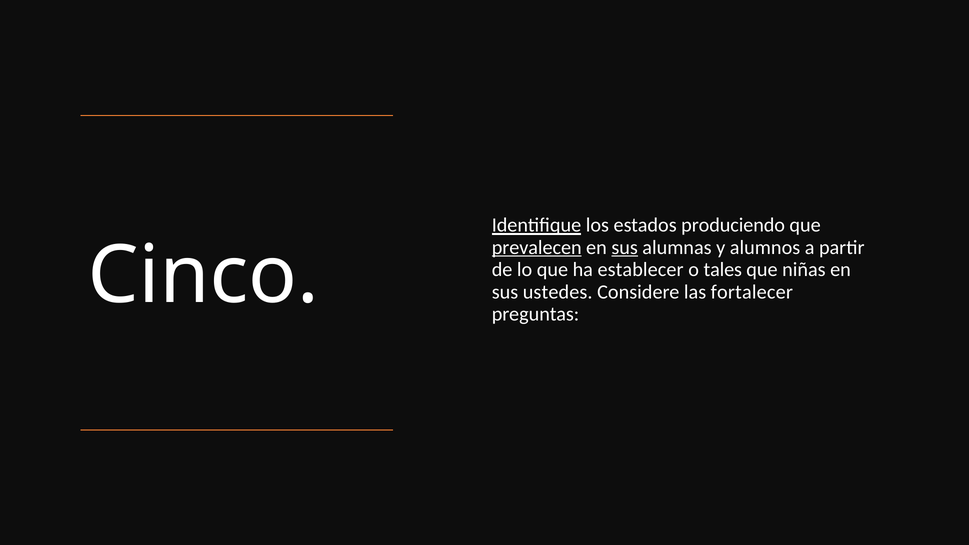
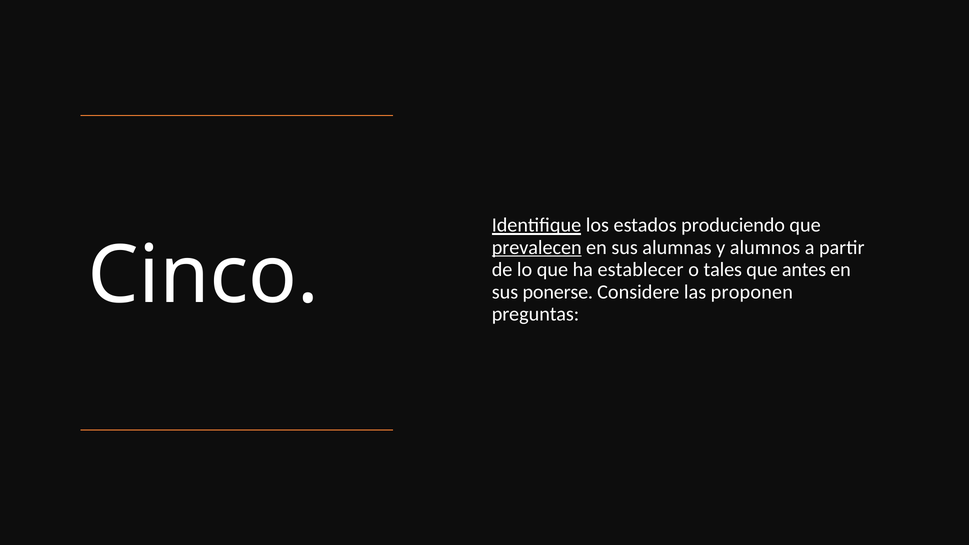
sus underline: present -> none (625, 247)
niñas: niñas -> antes (804, 270)
ustedes: ustedes -> ponerse (558, 292)
fortalecer: fortalecer -> proponen (752, 292)
